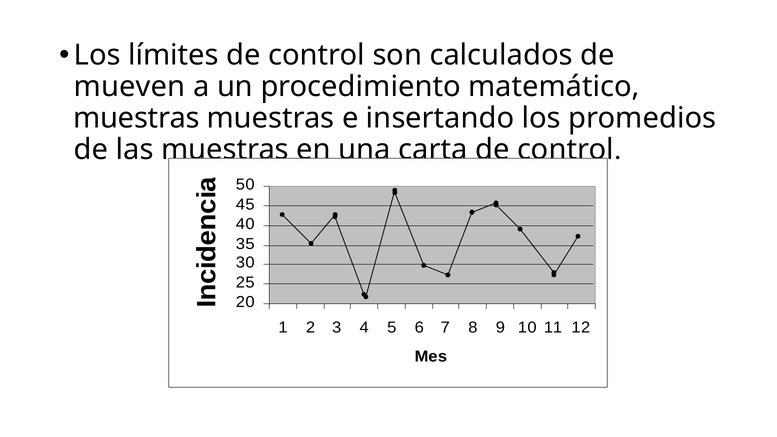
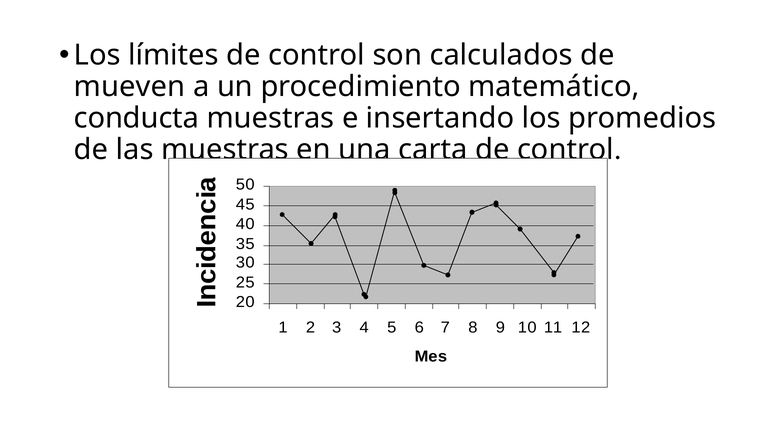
muestras: muestras -> conducta (136, 118)
